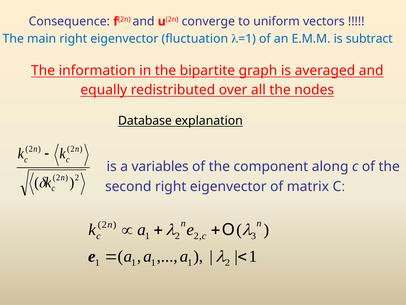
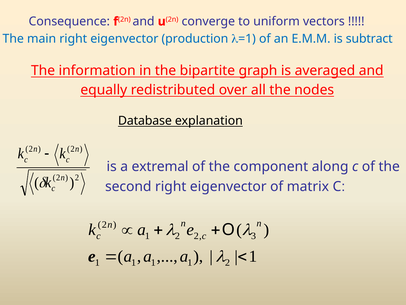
fluctuation: fluctuation -> production (195, 39)
variables: variables -> extremal (160, 166)
